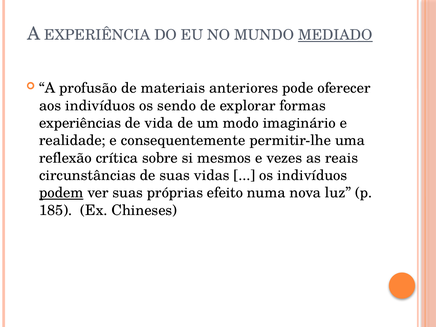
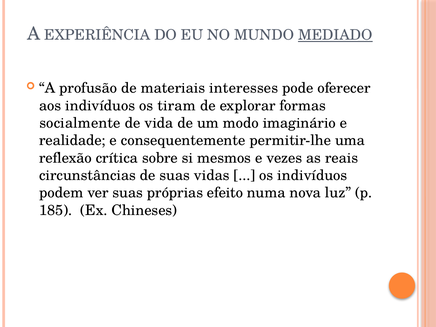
anteriores: anteriores -> interesses (244, 88)
sendo: sendo -> tiram (177, 106)
experiências: experiências -> socialmente (80, 123)
podem underline: present -> none (61, 193)
